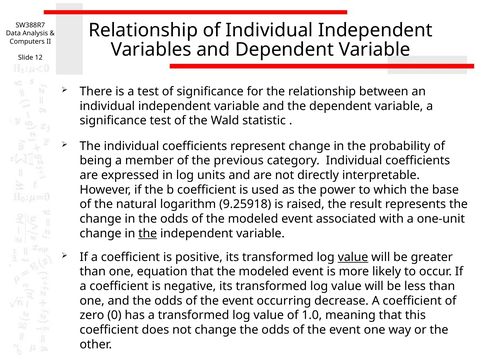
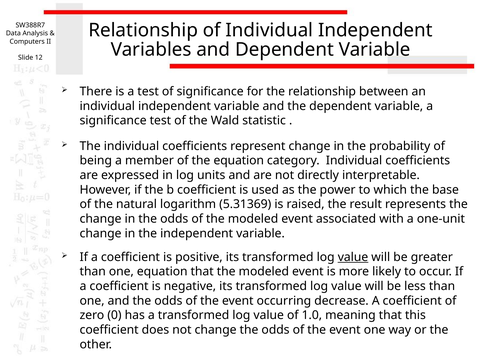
the previous: previous -> equation (239, 161)
9.25918: 9.25918 -> 5.31369 (245, 204)
the underline: present -> none (148, 233)
